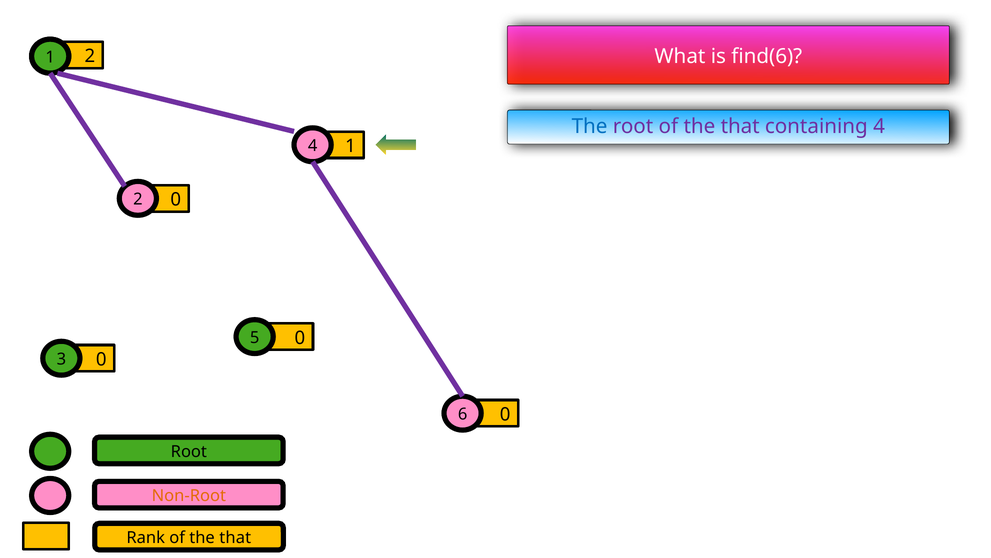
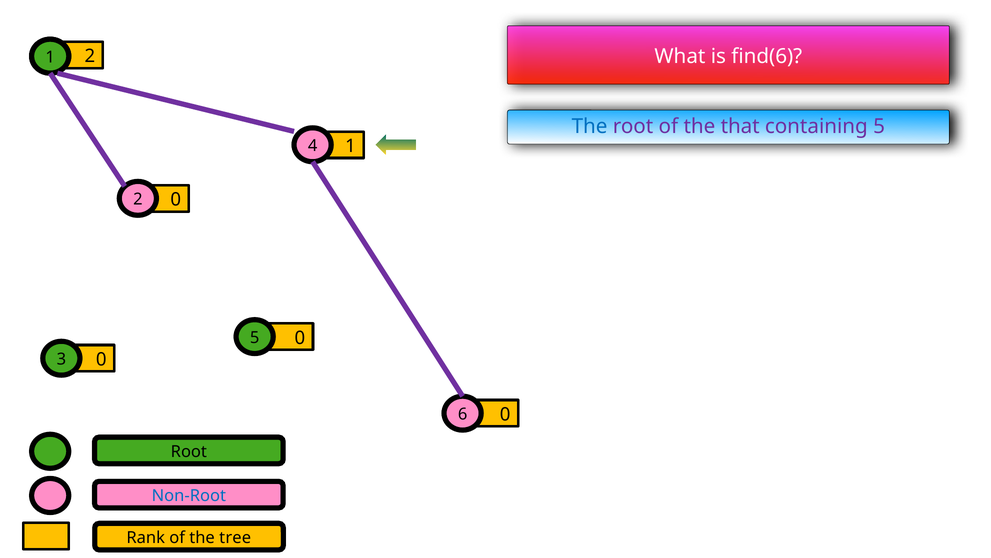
containing 4: 4 -> 5 (879, 126)
Non-Root colour: orange -> blue (189, 495)
Rank of the that: that -> tree (235, 537)
